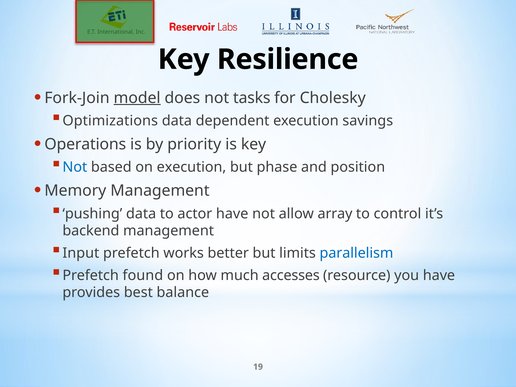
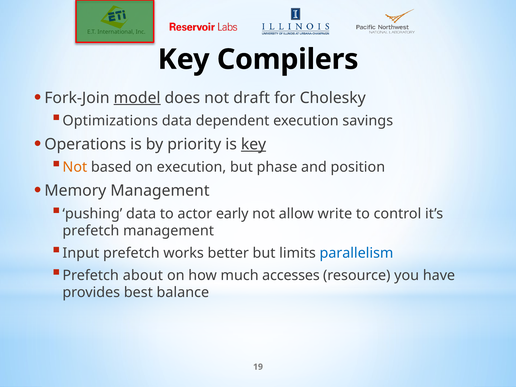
Resilience: Resilience -> Compilers (288, 59)
tasks: tasks -> draft (252, 98)
key underline: none -> present (254, 144)
Not colour: blue -> orange (75, 167)
actor have: have -> early (232, 214)
array: array -> write (335, 214)
backend: backend -> prefetch (91, 231)
found: found -> about (143, 275)
